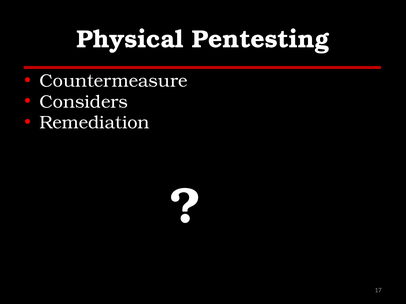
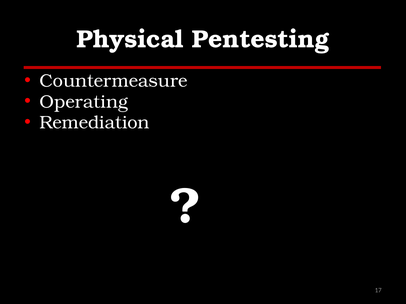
Considers: Considers -> Operating (84, 102)
